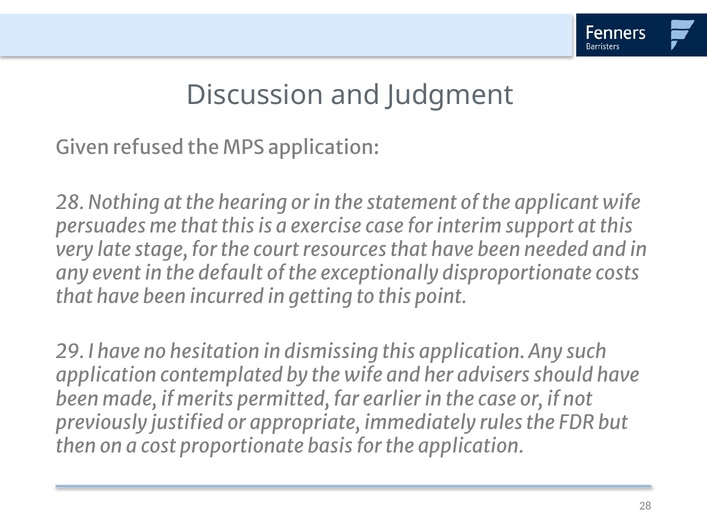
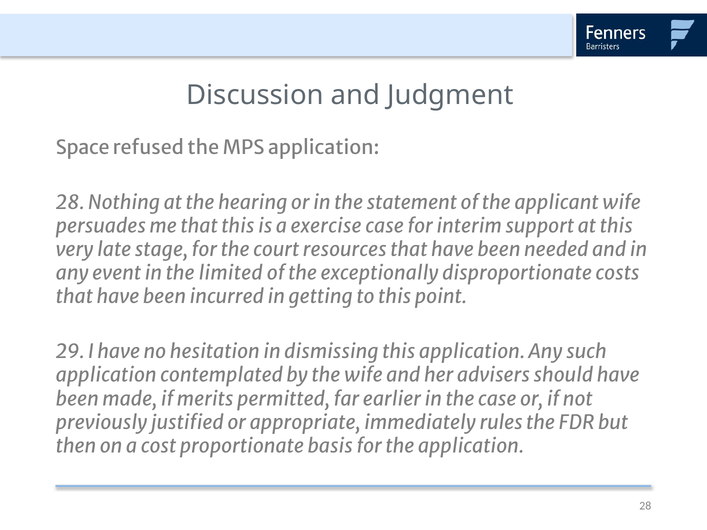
Given: Given -> Space (83, 148)
default: default -> limited (231, 274)
